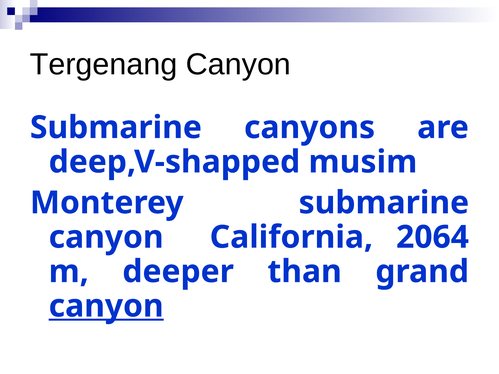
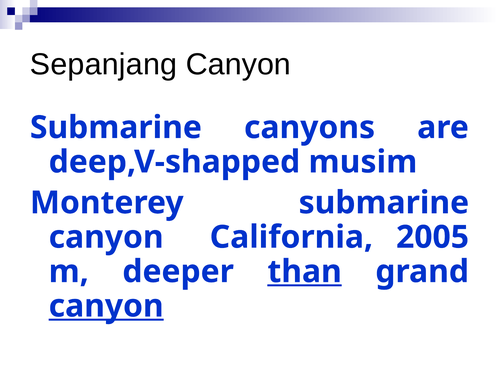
Tergenang: Tergenang -> Sepanjang (104, 64)
2064: 2064 -> 2005 (433, 237)
than underline: none -> present (305, 272)
